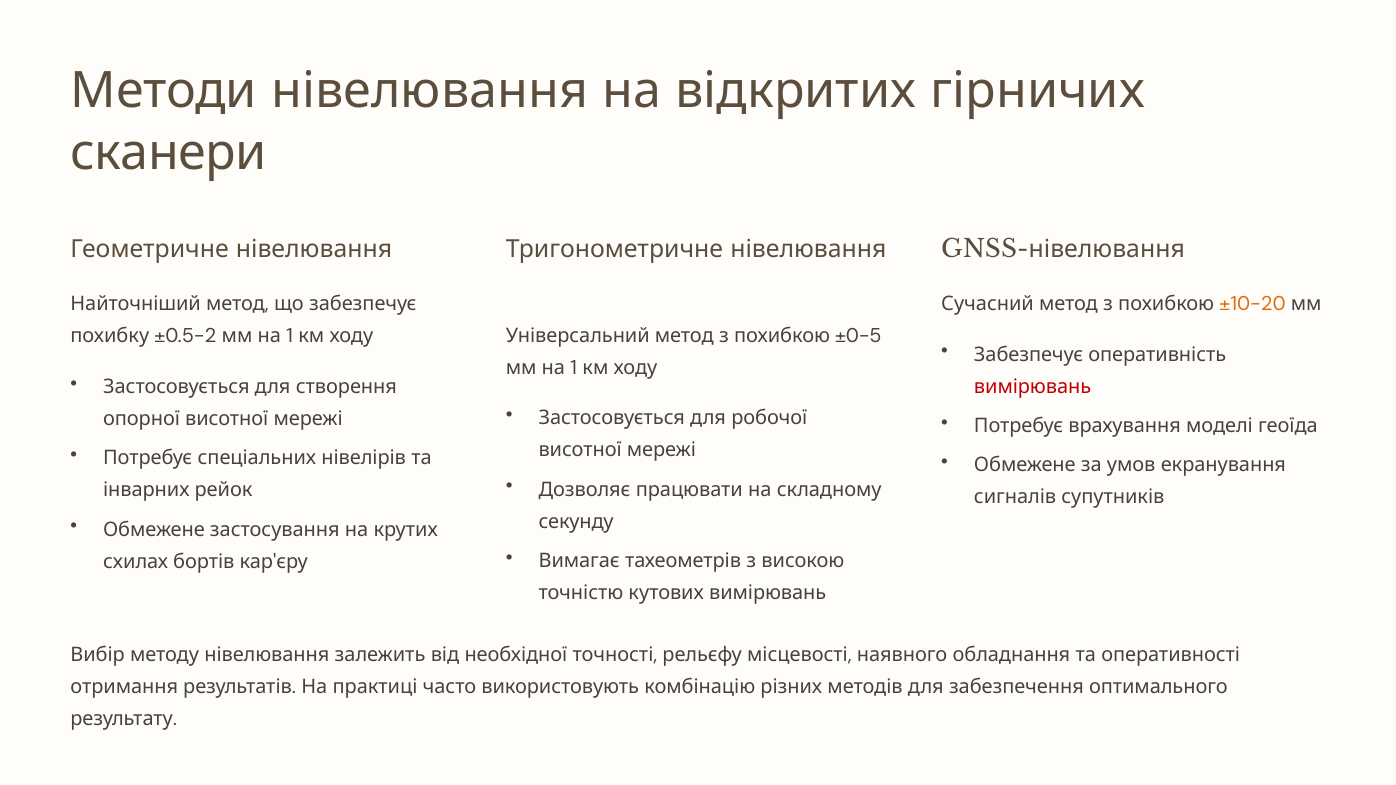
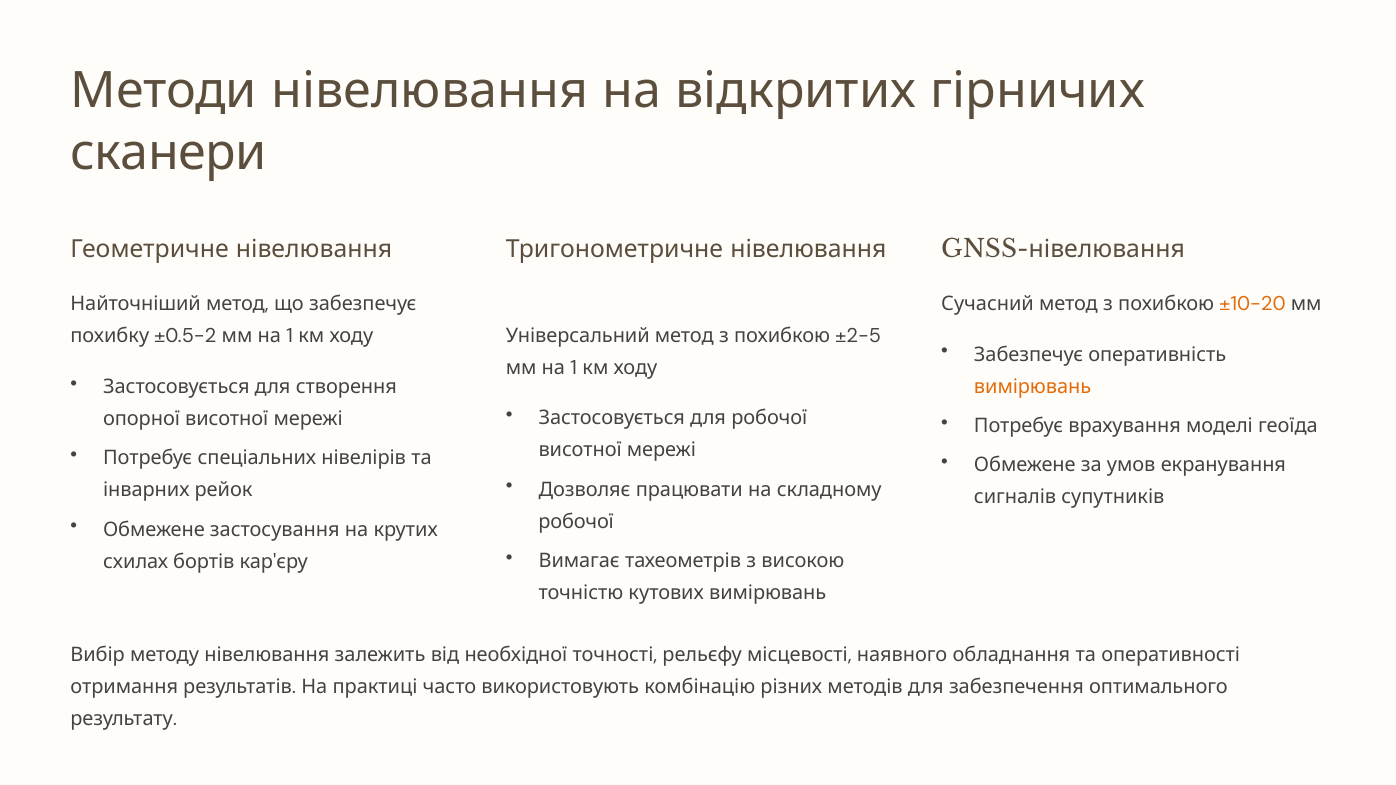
±0-5: ±0-5 -> ±2-5 (858, 336)
вимірювань colour: red -> orange (1033, 387)
секунду: секунду -> робочої (576, 522)
